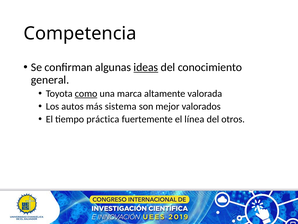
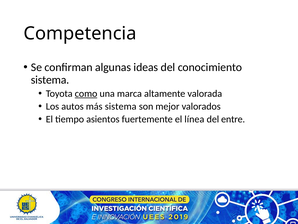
ideas underline: present -> none (146, 67)
general: general -> sistema (50, 80)
práctica: práctica -> asientos (103, 119)
otros: otros -> entre (233, 119)
